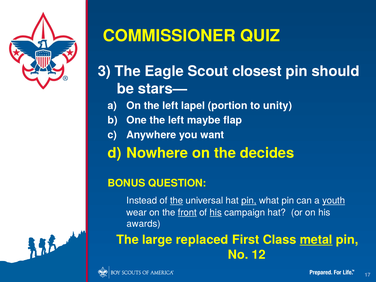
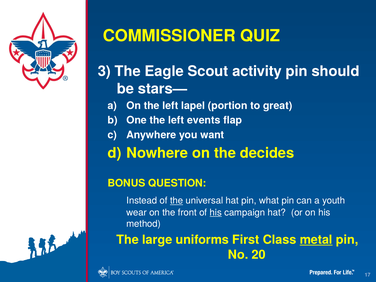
closest: closest -> activity (257, 71)
unity: unity -> great (278, 106)
maybe: maybe -> events (204, 120)
pin underline: present -> none (249, 201)
youth underline: present -> none (334, 201)
front underline: present -> none (187, 213)
awards: awards -> method (144, 224)
replaced: replaced -> uniforms (202, 240)
12: 12 -> 20 (259, 255)
